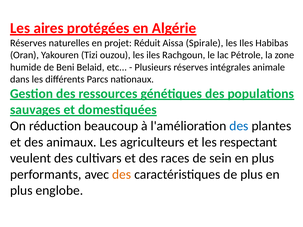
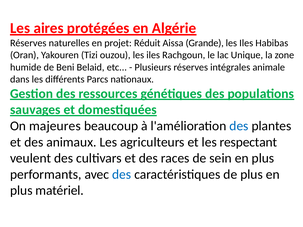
Spirale: Spirale -> Grande (205, 43)
Pétrole: Pétrole -> Unique (247, 55)
réduction: réduction -> majeures (55, 126)
des colour: orange -> blue (122, 175)
englobe: englobe -> matériel (60, 191)
